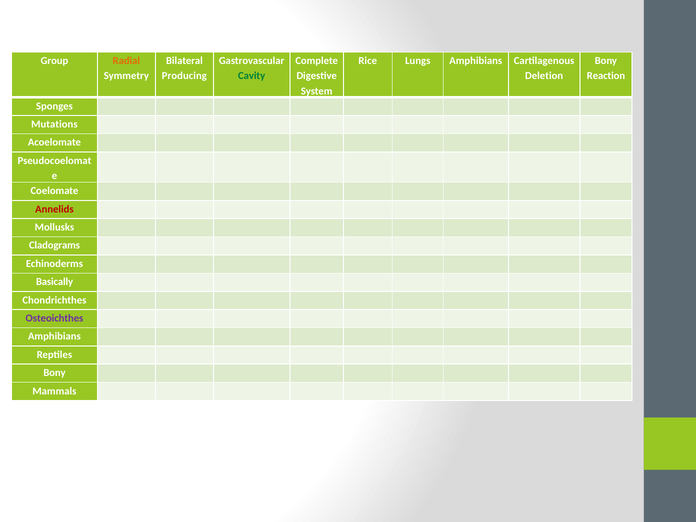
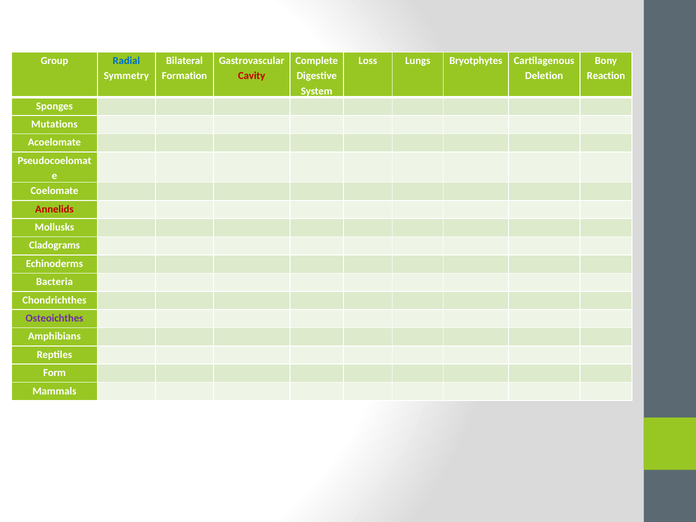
Radial colour: orange -> blue (126, 61)
Rice: Rice -> Loss (368, 61)
Lungs Amphibians: Amphibians -> Bryotphytes (476, 61)
Producing: Producing -> Formation (184, 76)
Cavity colour: green -> red (252, 76)
Basically: Basically -> Bacteria (54, 282)
Bony: Bony -> Form (55, 373)
